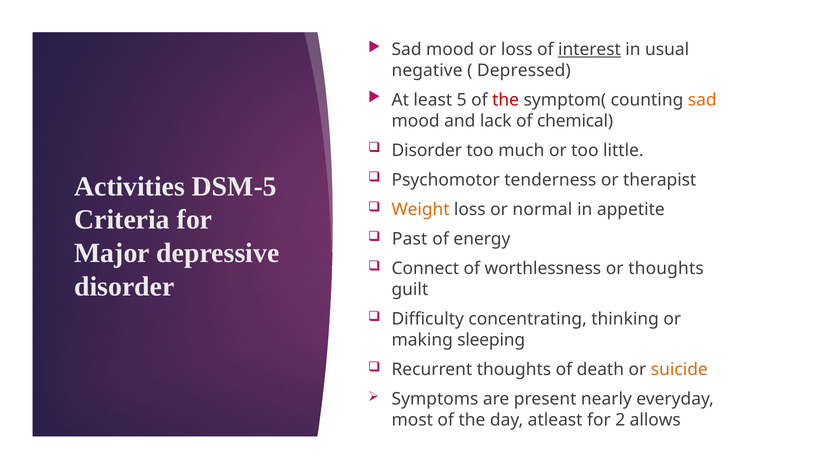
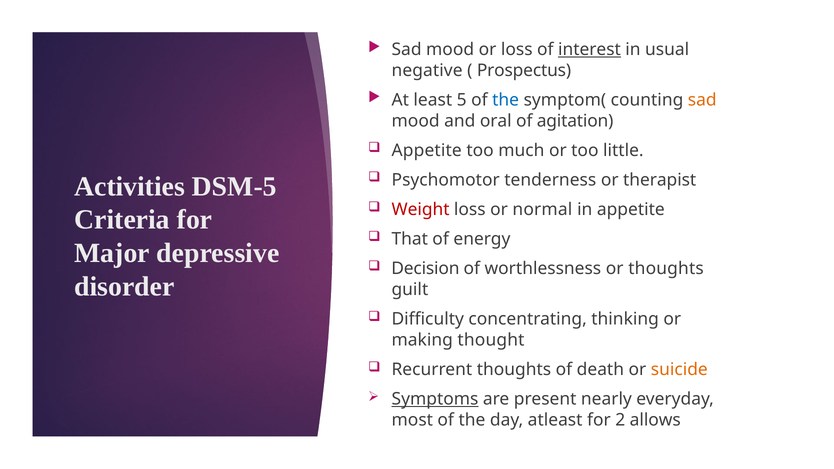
Depressed: Depressed -> Prospectus (524, 70)
the colour: red -> blue (506, 100)
lack: lack -> oral (496, 121)
chemical: chemical -> agitation (575, 121)
Disorder: Disorder -> Appetite (427, 150)
Weight colour: orange -> red (421, 210)
Past: Past -> That (410, 239)
Connect: Connect -> Decision (425, 269)
sleeping: sleeping -> thought (491, 340)
Symptoms underline: none -> present (435, 399)
